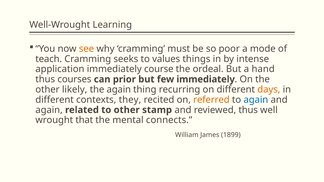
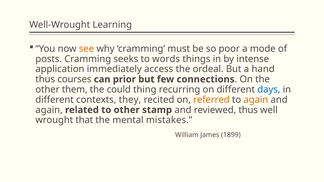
teach: teach -> posts (49, 59)
values: values -> words (166, 59)
course: course -> access (159, 69)
few immediately: immediately -> connections (206, 79)
likely: likely -> them (75, 90)
the again: again -> could (119, 90)
days colour: orange -> blue (269, 90)
again colour: blue -> orange (256, 100)
connects: connects -> mistakes (169, 120)
